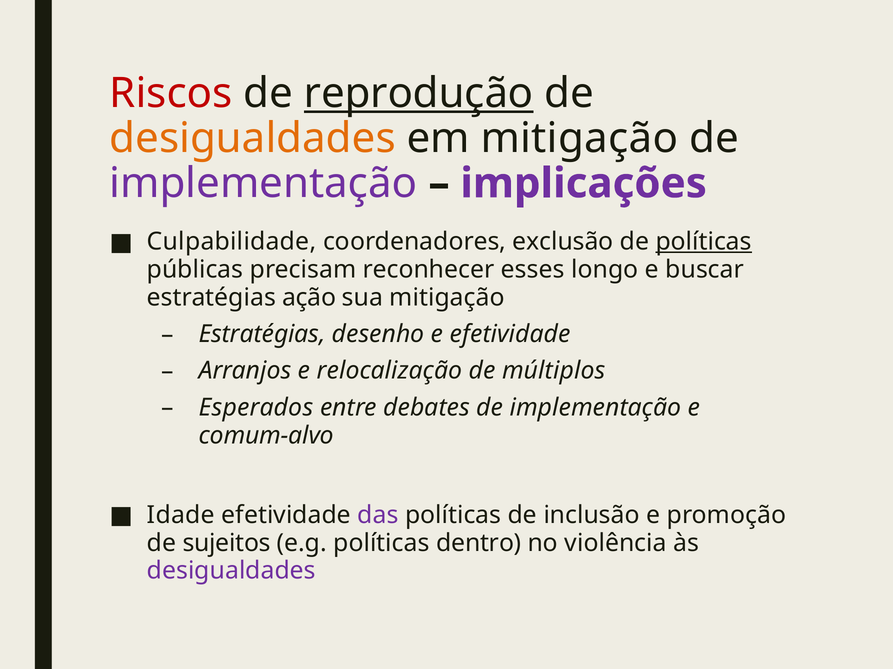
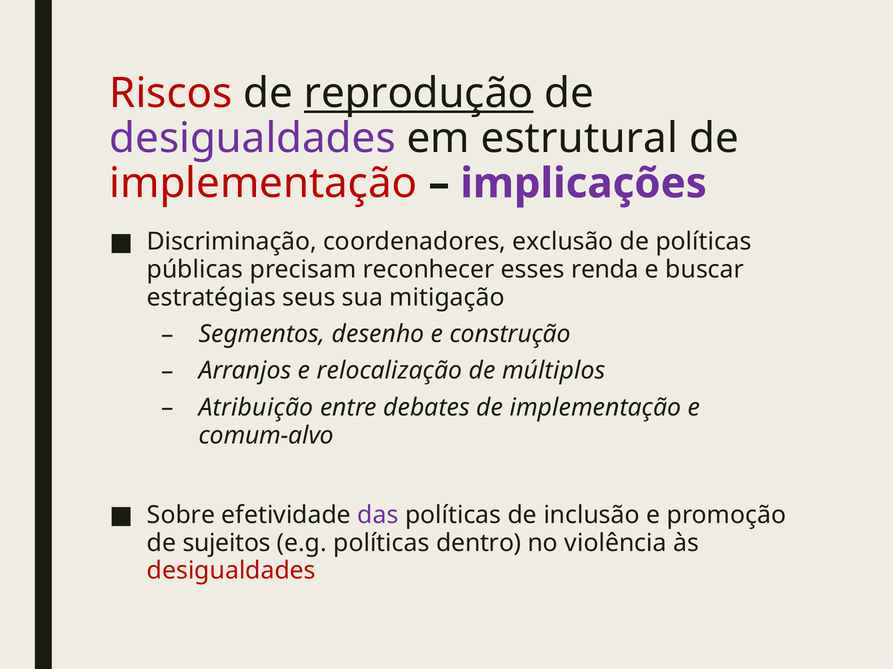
desigualdades colour: orange -> purple (253, 139)
em mitigação: mitigação -> estrutural (579, 139)
implementação colour: purple -> red (263, 184)
Culpabilidade: Culpabilidade -> Discriminação (232, 242)
políticas underline: present -> none (704, 242)
longo: longo -> renda (605, 270)
ação: ação -> seus (309, 298)
Estratégias: Estratégias -> Segmentos (262, 335)
e efetividade: efetividade -> construção (510, 335)
Esperados: Esperados -> Atribuição (256, 408)
Idade: Idade -> Sobre (181, 515)
desigualdades colour: purple -> red (231, 571)
